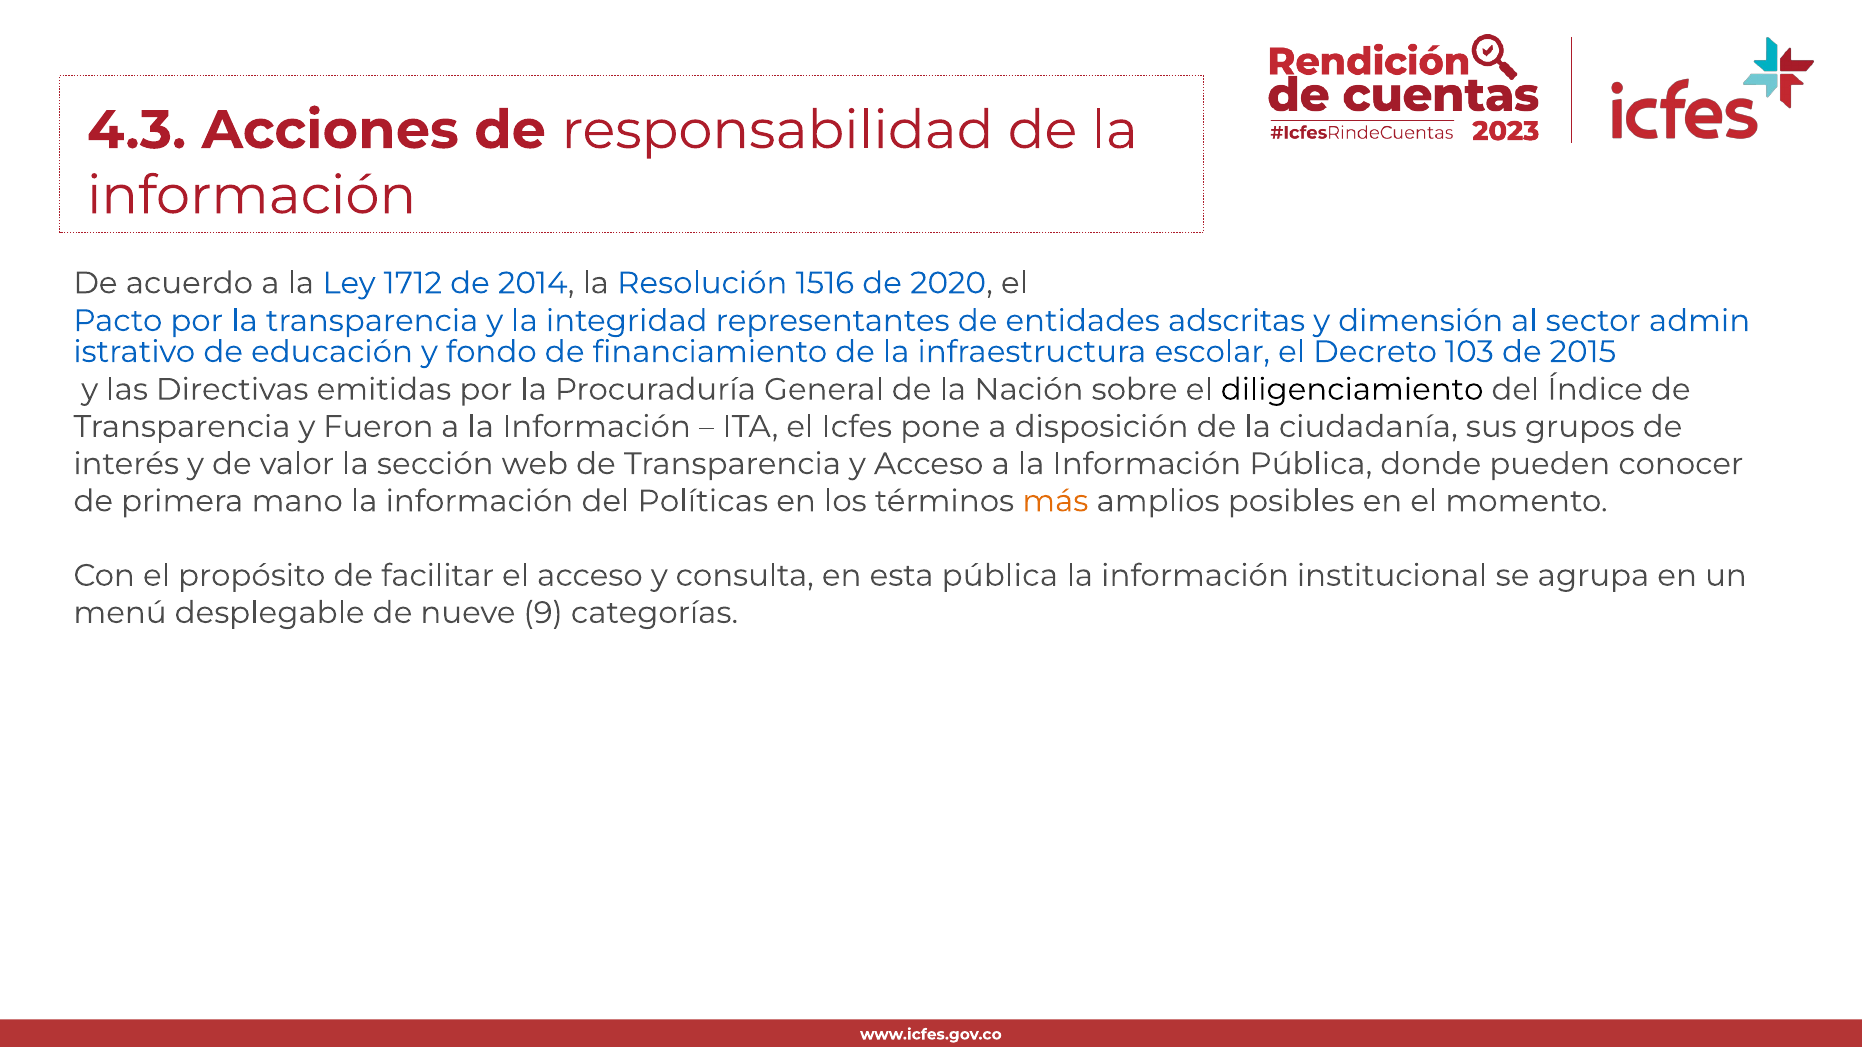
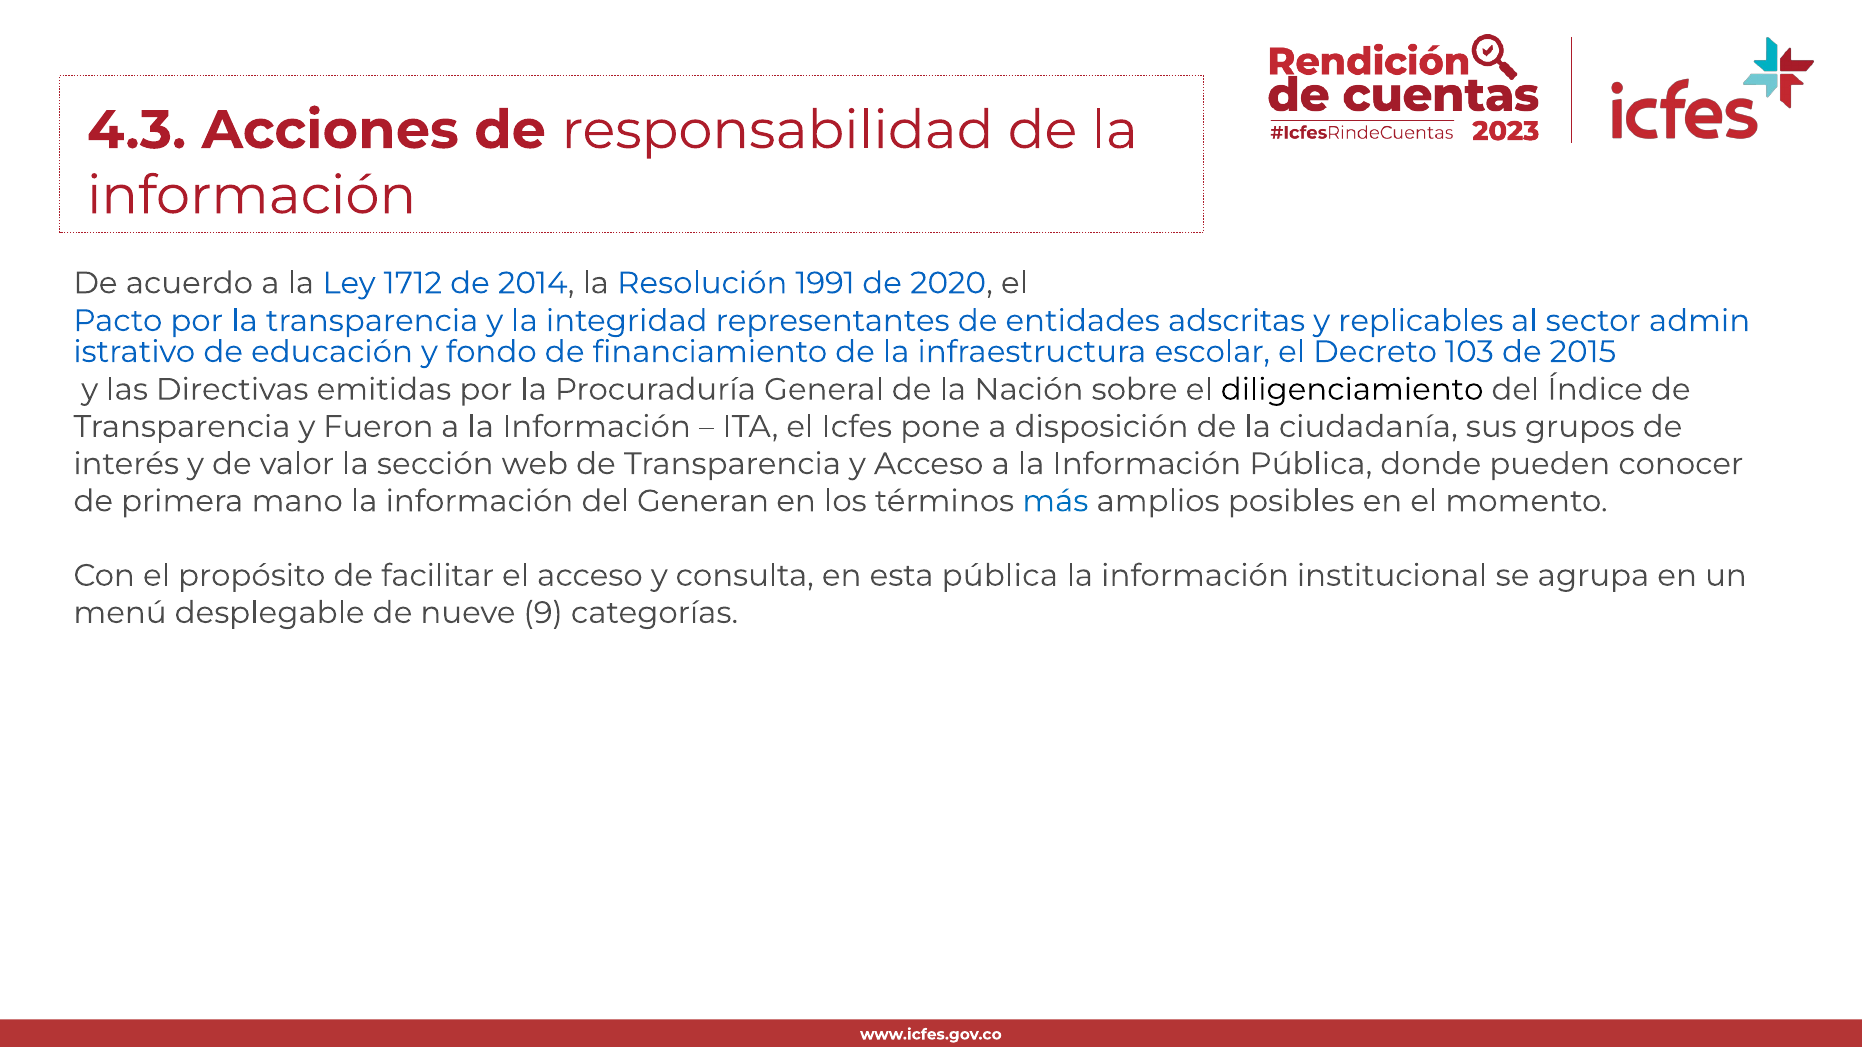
1516: 1516 -> 1991 (825, 283)
dimensión: dimensión -> replicables (1421, 321)
Políticas: Políticas -> Generan (703, 501)
más colour: orange -> blue (1055, 501)
